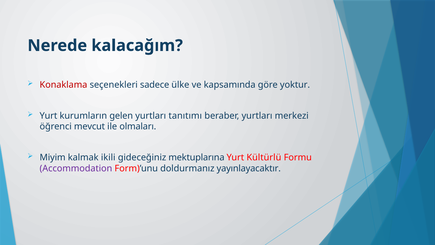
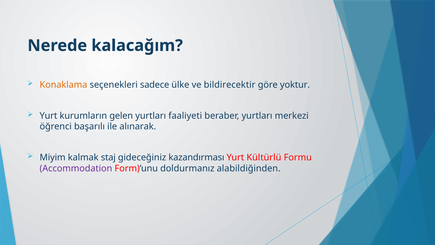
Konaklama colour: red -> orange (63, 85)
kapsamında: kapsamında -> bildirecektir (230, 85)
tanıtımı: tanıtımı -> faaliyeti (185, 116)
mevcut: mevcut -> başarılı (89, 127)
olmaları: olmaları -> alınarak (138, 127)
ikili: ikili -> staj (108, 157)
mektuplarına: mektuplarına -> kazandırması (196, 157)
yayınlayacaktır: yayınlayacaktır -> alabildiğinden (249, 168)
